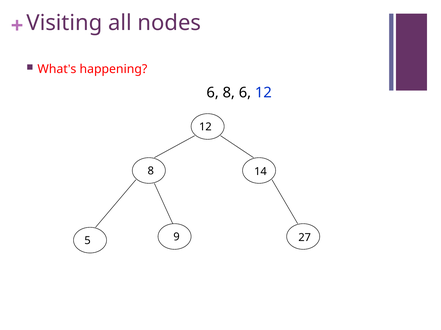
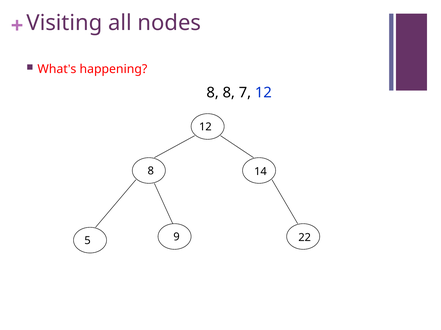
6: 6 -> 8 (213, 93)
8 6: 6 -> 7 (245, 93)
27: 27 -> 22 (305, 238)
